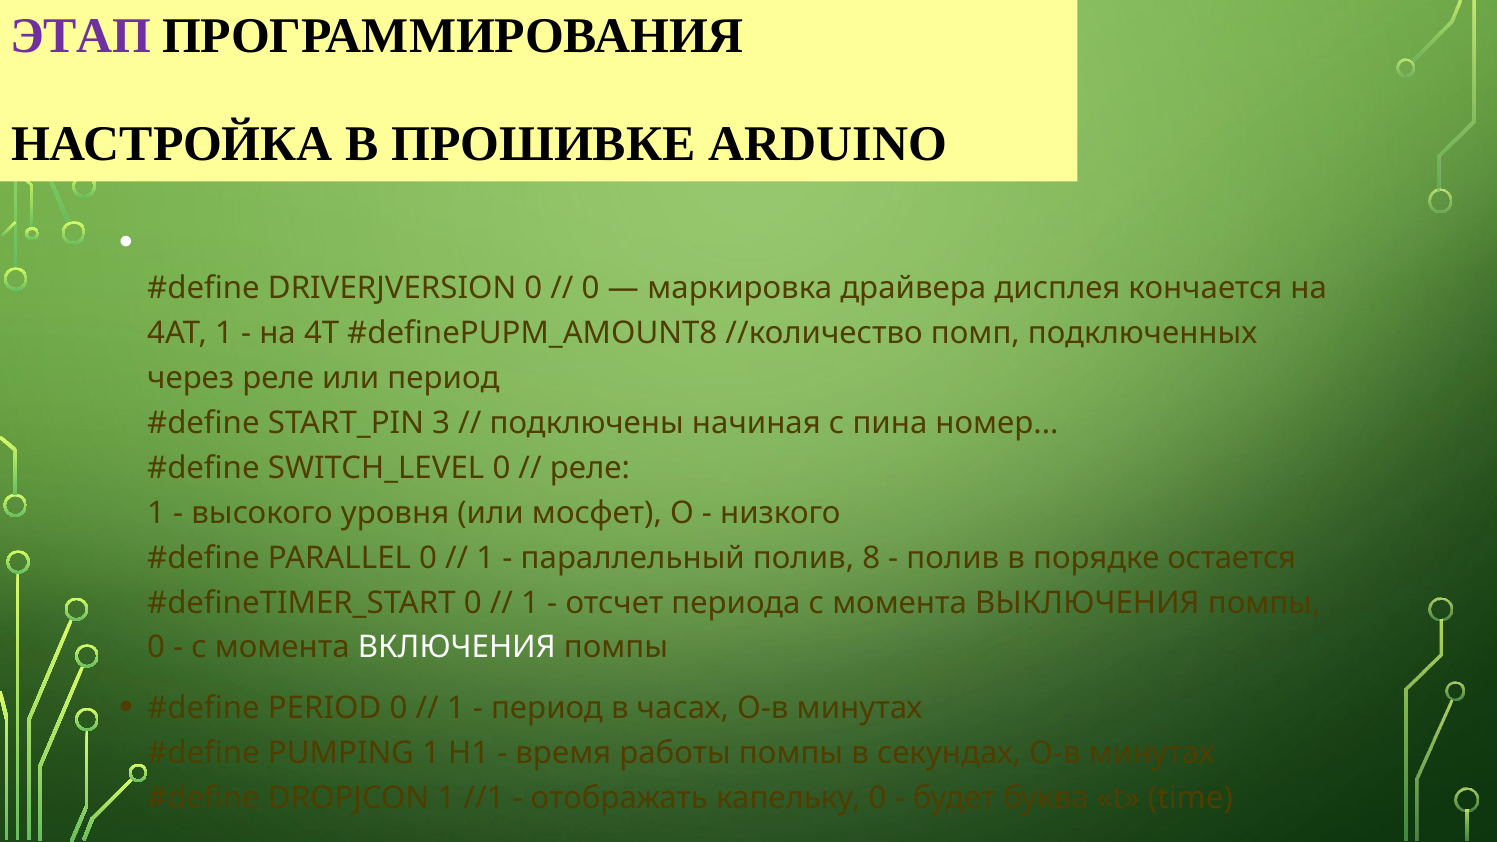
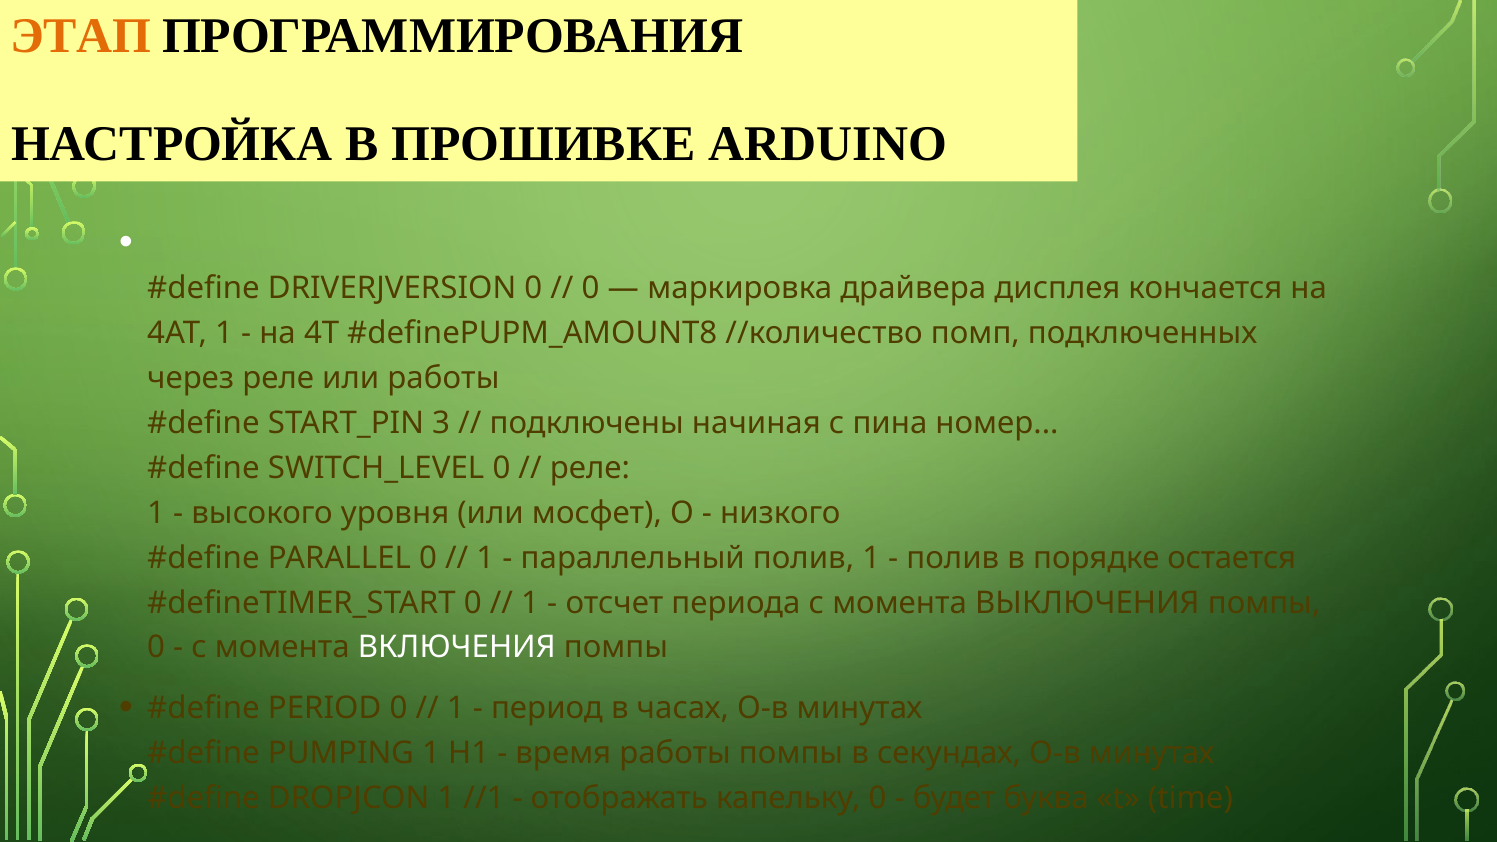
ЭТАП colour: purple -> orange (81, 37)
или период: период -> работы (443, 378)
полив 8: 8 -> 1 (871, 558)
